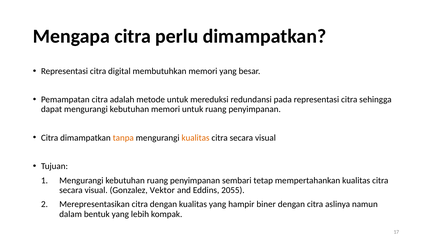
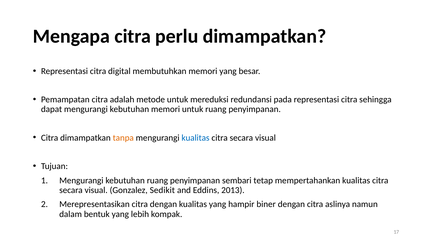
kualitas colour: orange -> blue (196, 138)
Vektor: Vektor -> Sedikit (162, 190)
2055: 2055 -> 2013 (233, 190)
